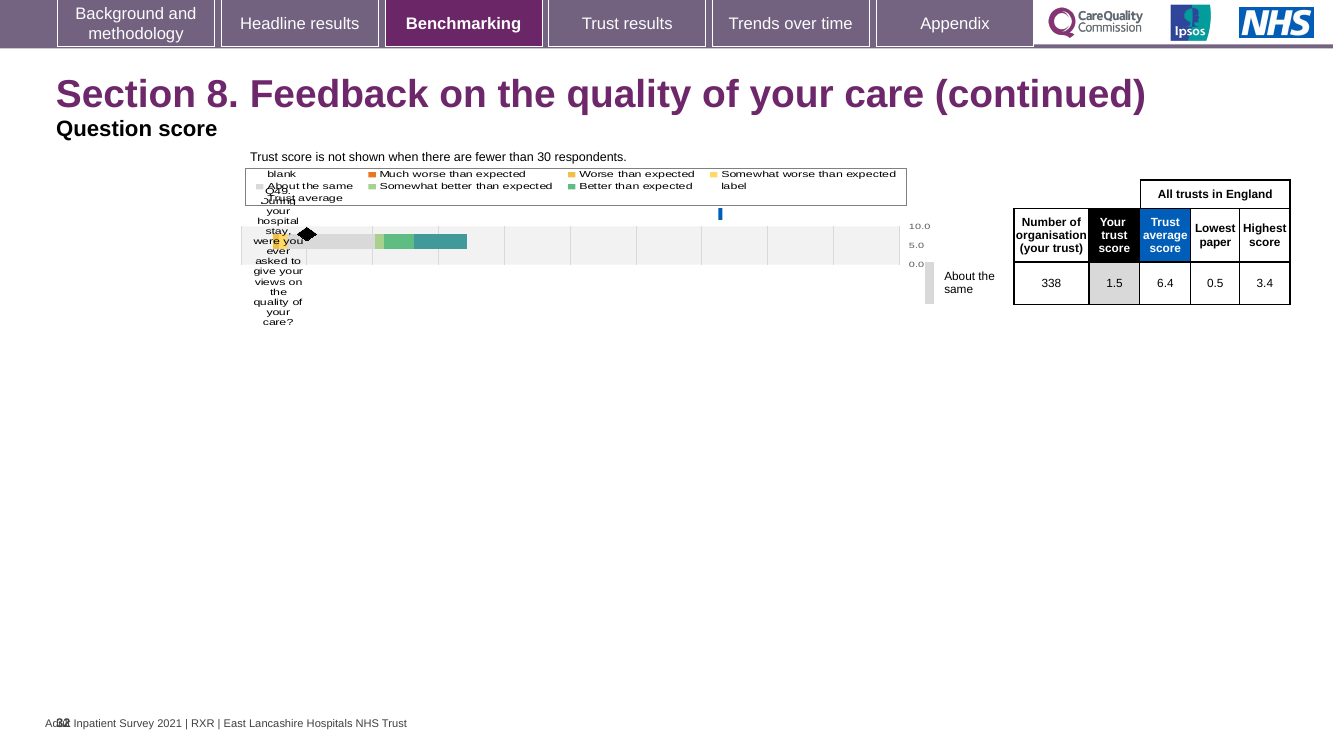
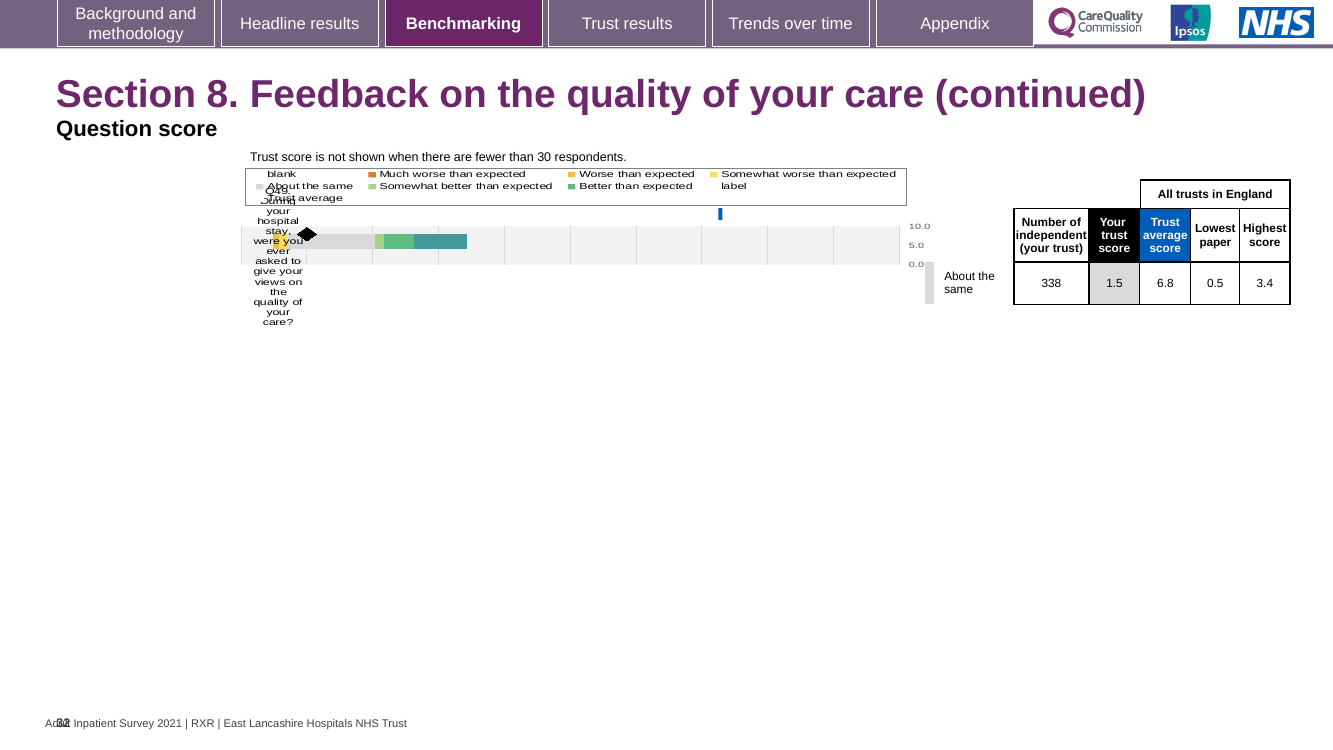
organisation: organisation -> independent (1051, 235)
6.4: 6.4 -> 6.8 (1165, 283)
